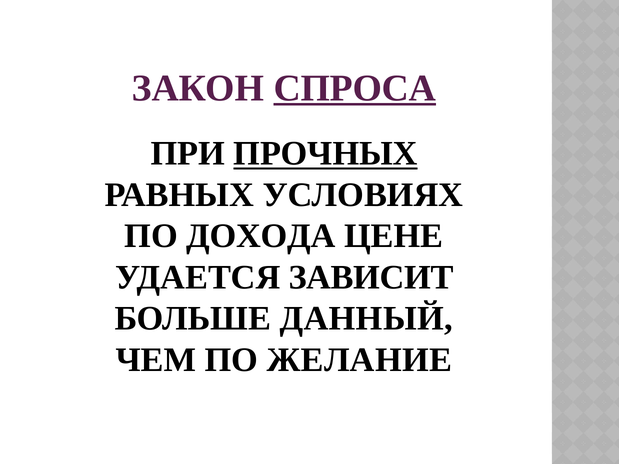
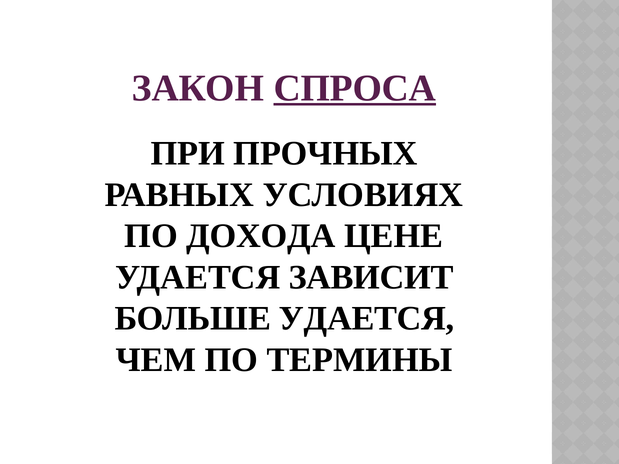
ПРОЧНЫХ underline: present -> none (325, 154)
БОЛЬШЕ ДАННЫЙ: ДАННЫЙ -> УДАЕТСЯ (367, 319)
ЖЕЛАНИЕ: ЖЕЛАНИЕ -> ТЕРМИНЫ (359, 360)
